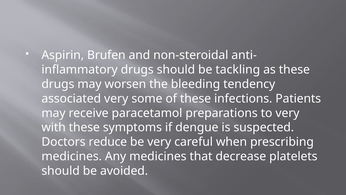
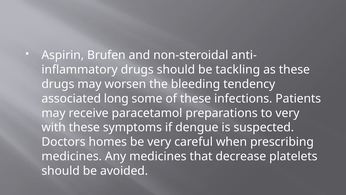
associated very: very -> long (116, 98)
reduce: reduce -> homes (108, 142)
